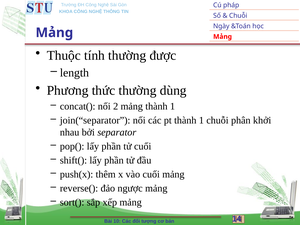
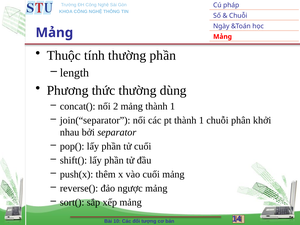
thường được: được -> phần (163, 55)
